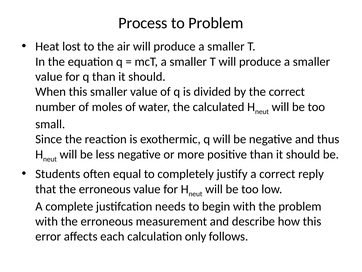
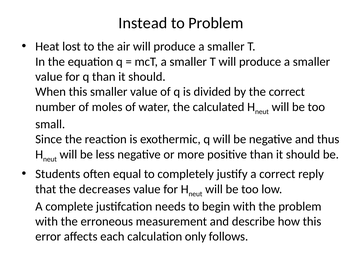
Process: Process -> Instead (143, 23)
that the erroneous: erroneous -> decreases (105, 189)
